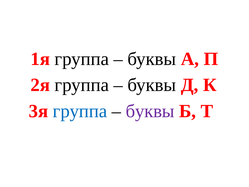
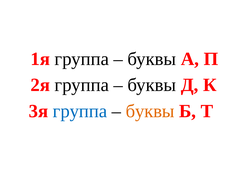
буквы colour: purple -> orange (150, 111)
